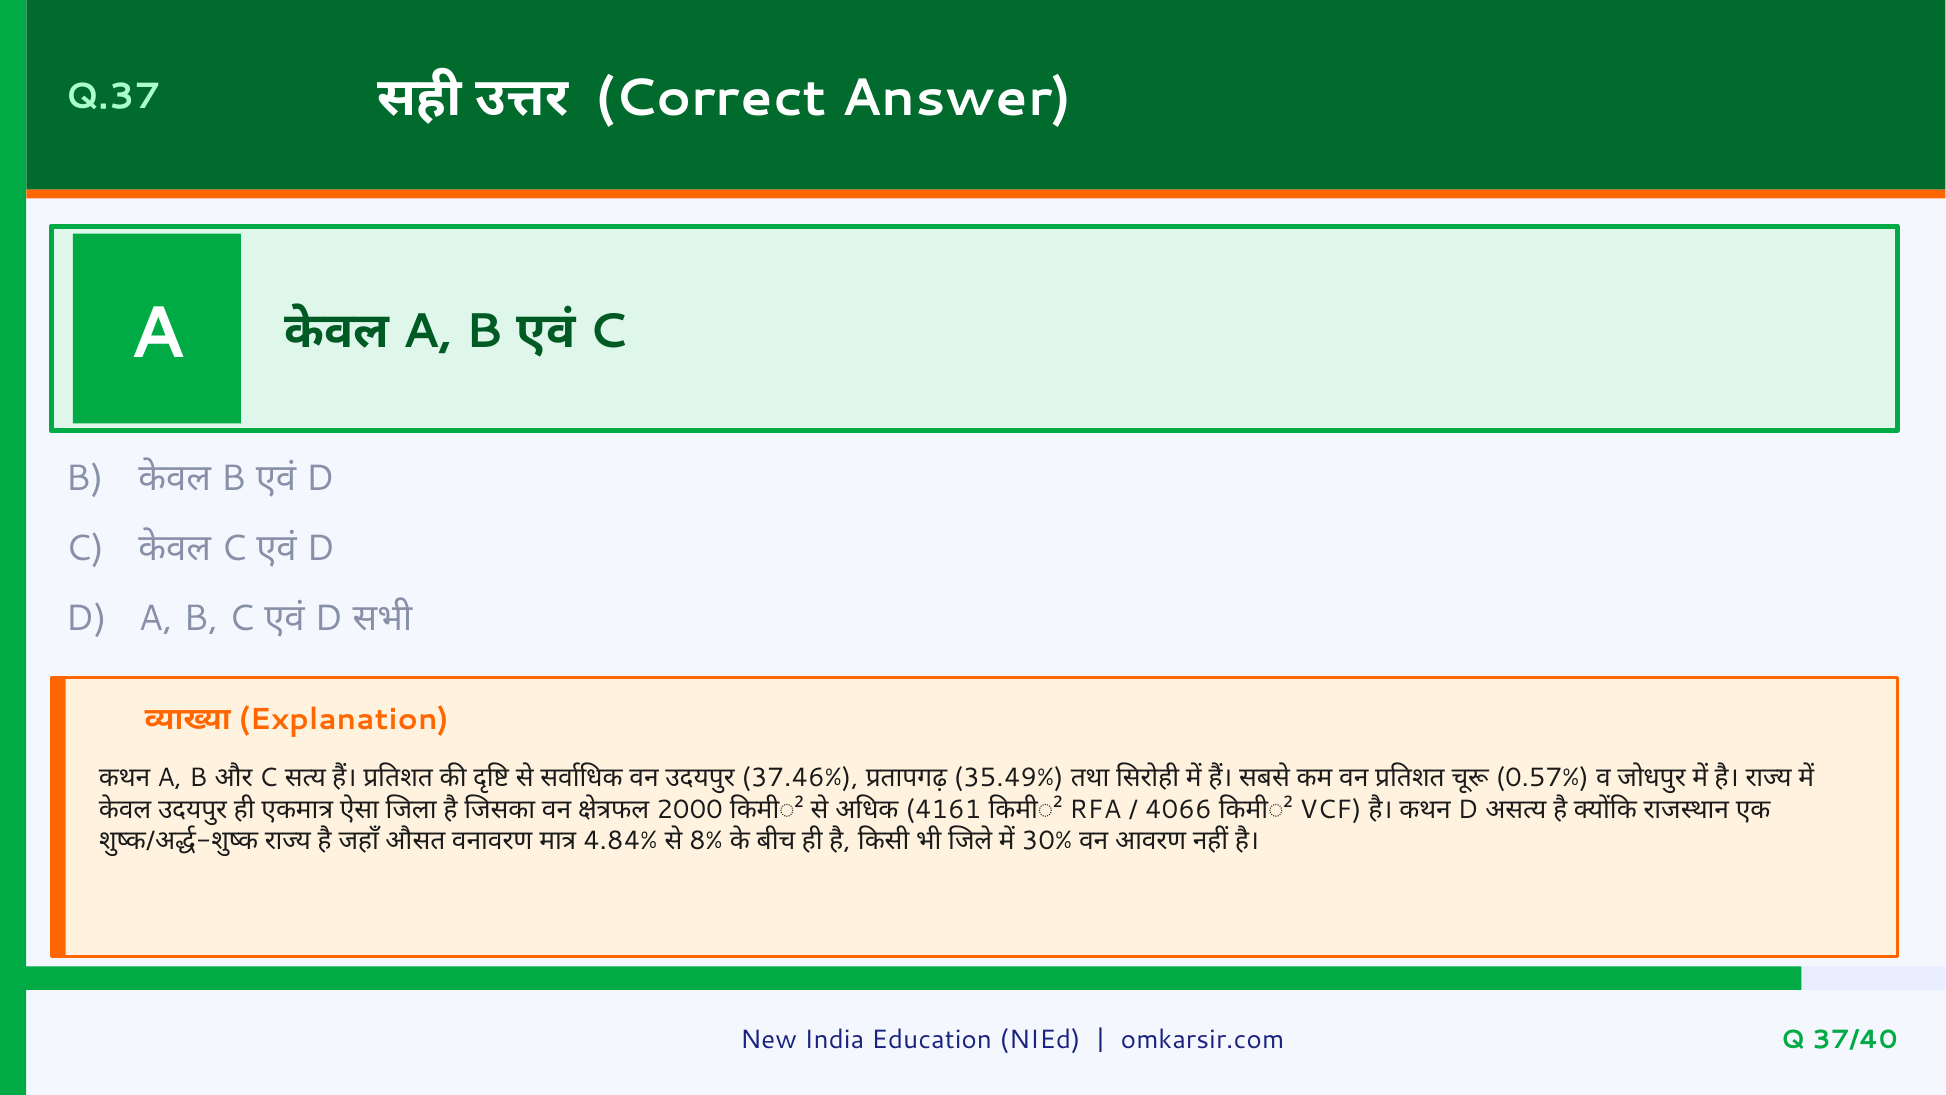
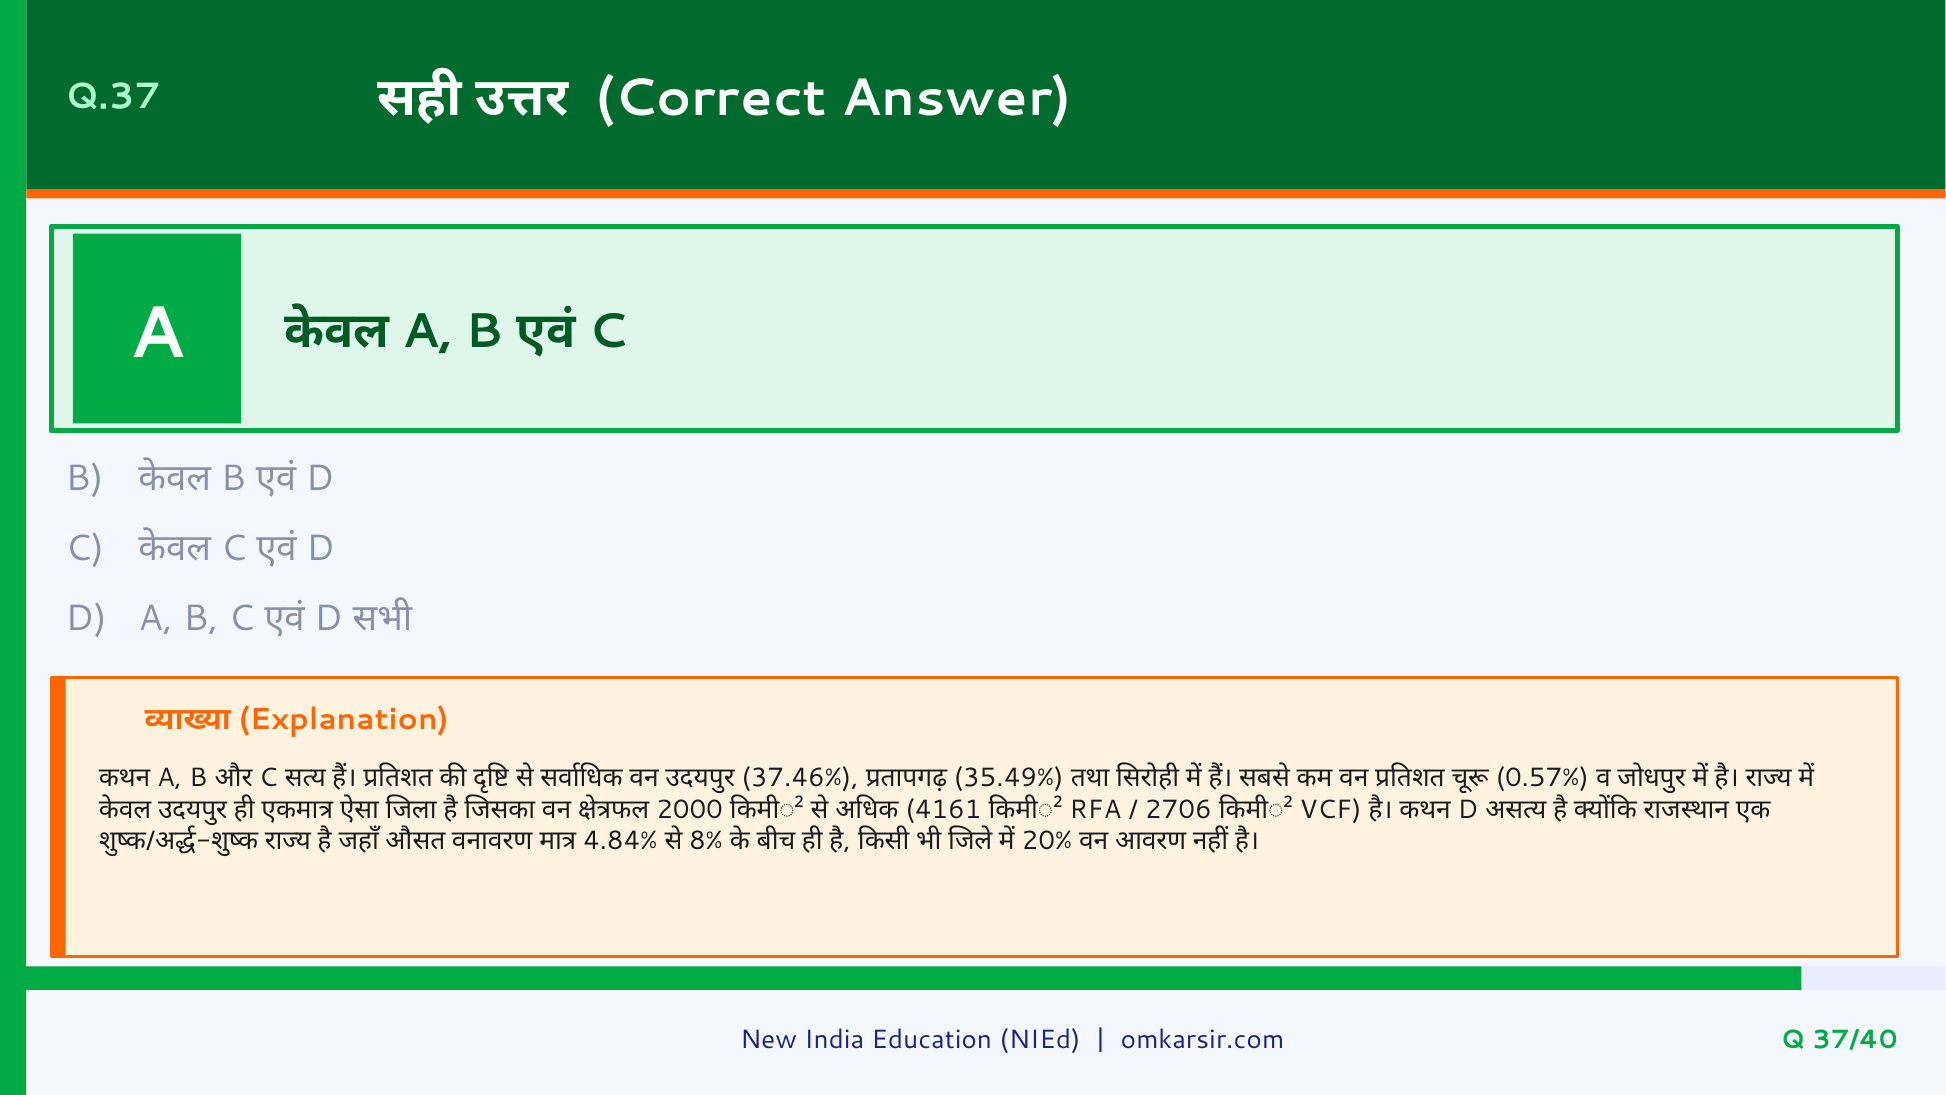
4066: 4066 -> 2706 (1178, 809)
30%: 30% -> 20% (1047, 841)
